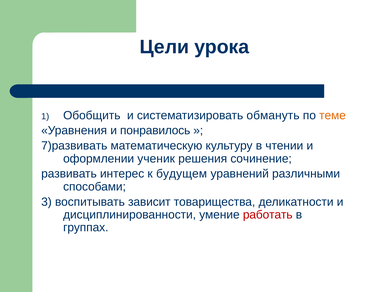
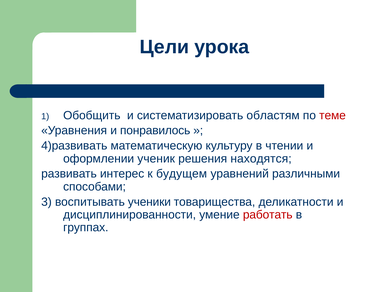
обмануть: обмануть -> областям (273, 115)
теме colour: orange -> red (333, 115)
7)развивать: 7)развивать -> 4)развивать (74, 146)
сочинение: сочинение -> находятся (261, 158)
зависит: зависит -> ученики (149, 202)
